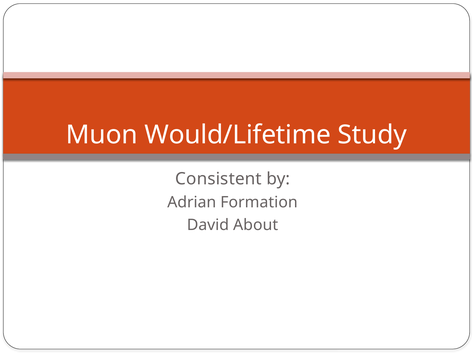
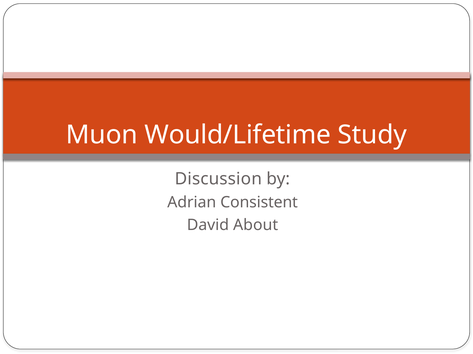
Consistent: Consistent -> Discussion (218, 179)
Formation: Formation -> Consistent (259, 203)
